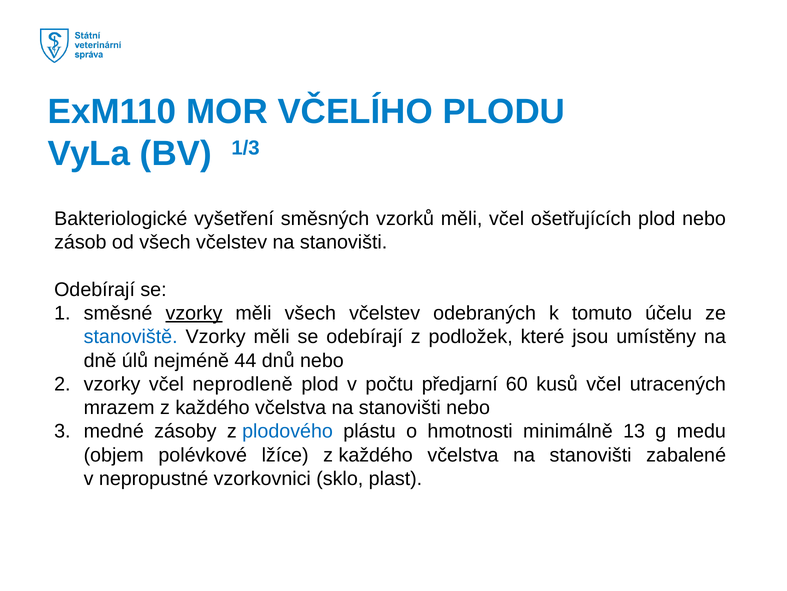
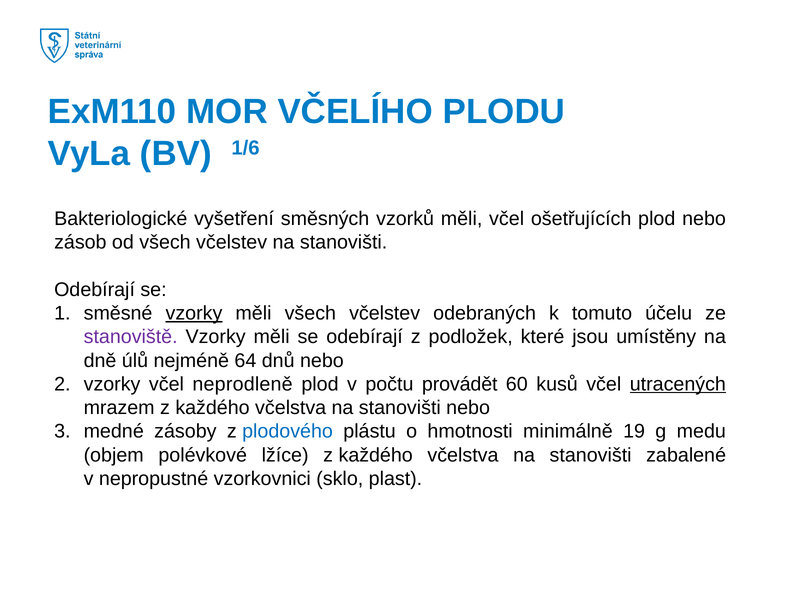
1/3: 1/3 -> 1/6 (246, 148)
stanoviště colour: blue -> purple (131, 336)
44: 44 -> 64 (245, 360)
předjarní: předjarní -> provádět (460, 384)
utracených underline: none -> present (678, 384)
13: 13 -> 19 (634, 431)
